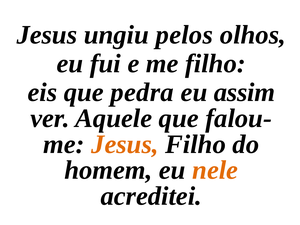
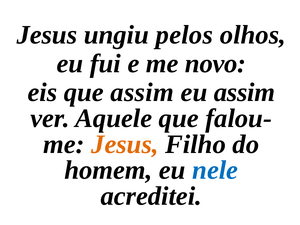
me filho: filho -> novo (216, 64)
que pedra: pedra -> assim (142, 92)
nele colour: orange -> blue (215, 170)
